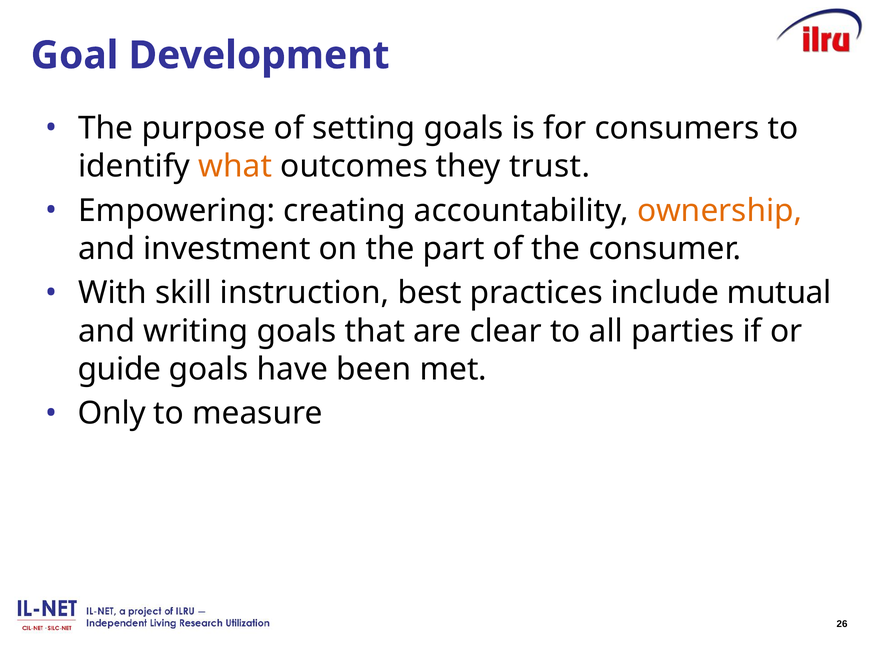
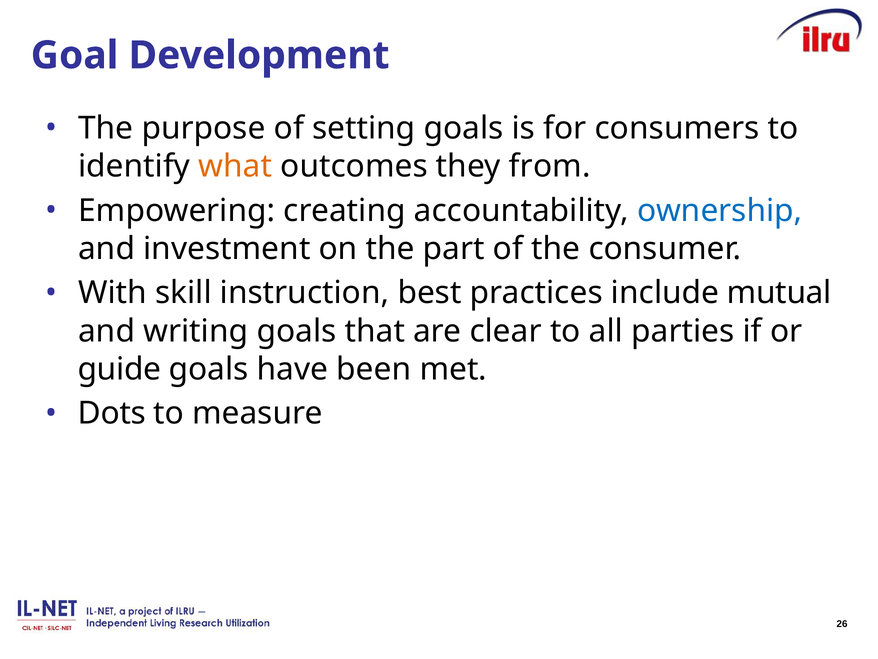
trust: trust -> from (550, 166)
ownership colour: orange -> blue (720, 210)
Only: Only -> Dots (112, 413)
